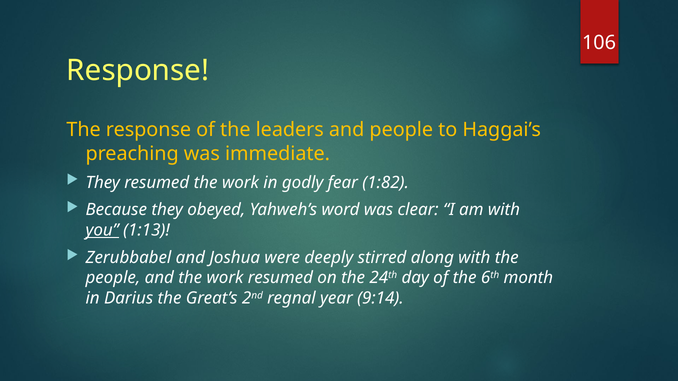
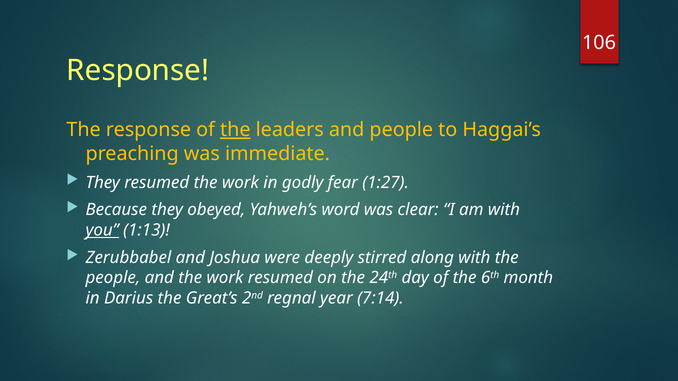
the underline: none -> present (235, 130)
1:82: 1:82 -> 1:27 (386, 183)
9:14: 9:14 -> 7:14 (380, 298)
